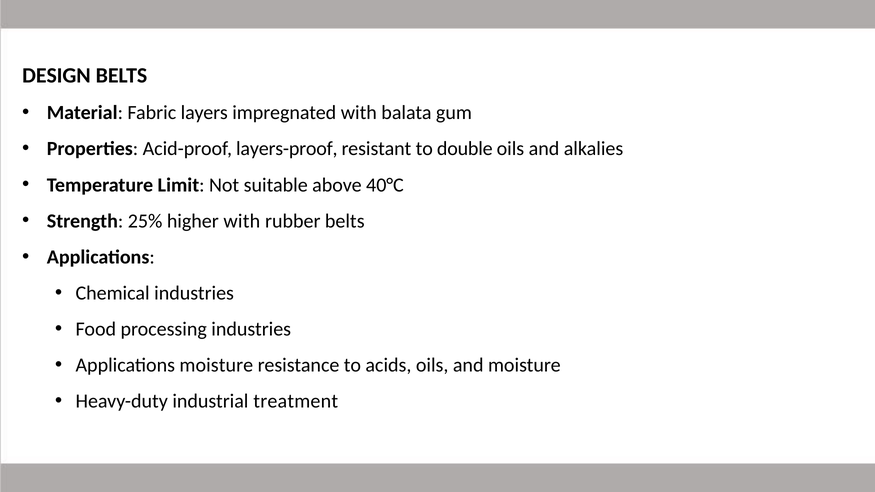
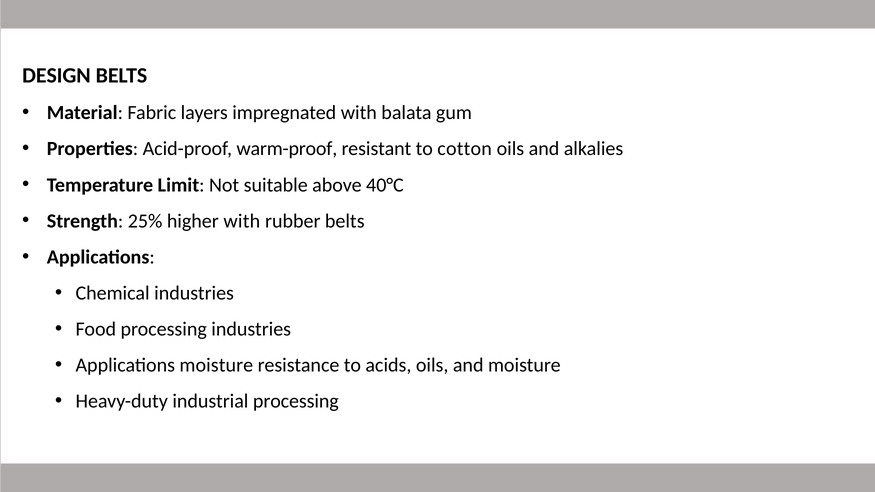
layers-proof: layers-proof -> warm-proof (287, 149)
double: double -> cotton (465, 149)
industrial treatment: treatment -> processing (296, 401)
